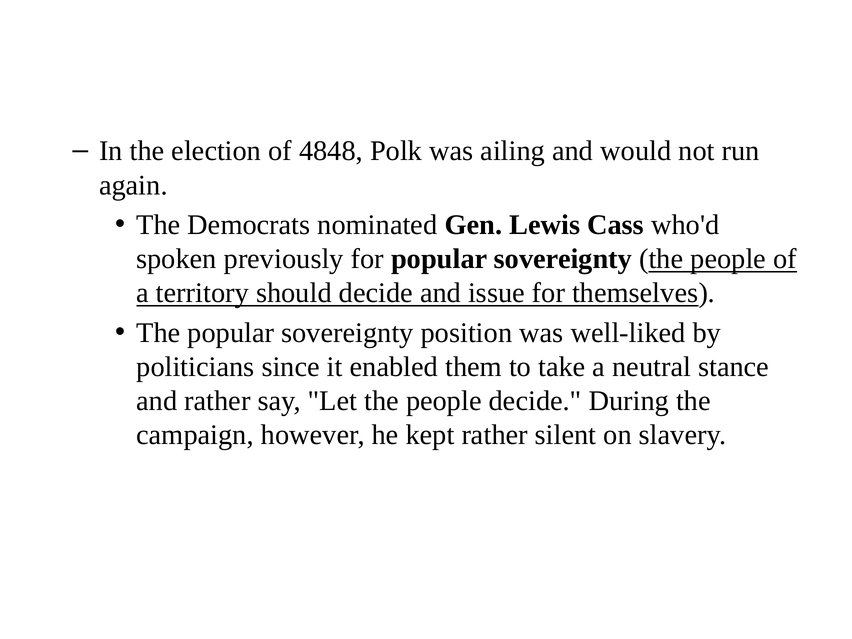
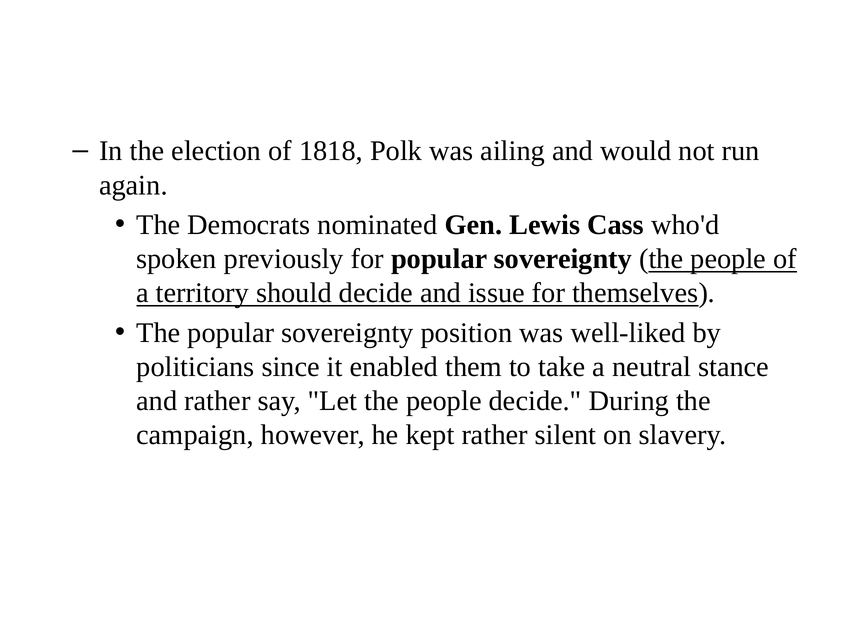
4848: 4848 -> 1818 (331, 151)
